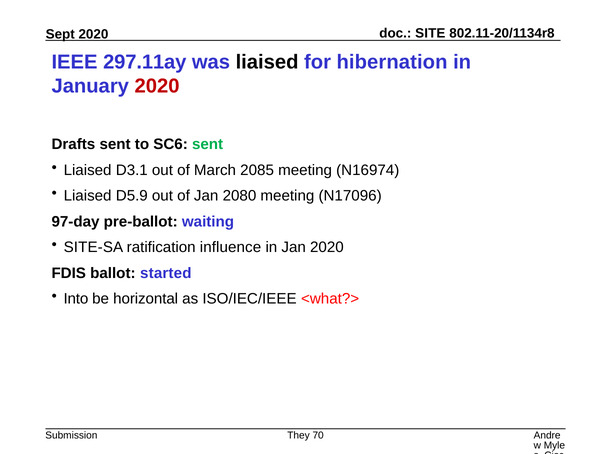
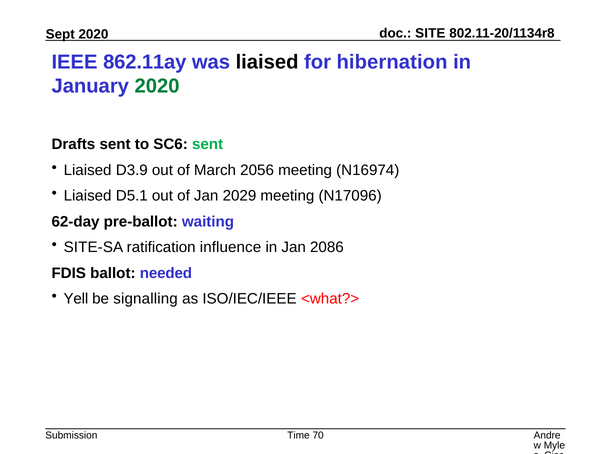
297.11ay: 297.11ay -> 862.11ay (145, 62)
2020 colour: red -> green (157, 86)
D3.1: D3.1 -> D3.9 (132, 170)
2085: 2085 -> 2056 (257, 170)
D5.9: D5.9 -> D5.1 (132, 196)
2080: 2080 -> 2029 (239, 196)
97-day: 97-day -> 62-day (76, 222)
Jan 2020: 2020 -> 2086 (327, 248)
started: started -> needed (166, 273)
Into: Into -> Yell (76, 299)
horizontal: horizontal -> signalling (146, 299)
They: They -> Time (298, 436)
